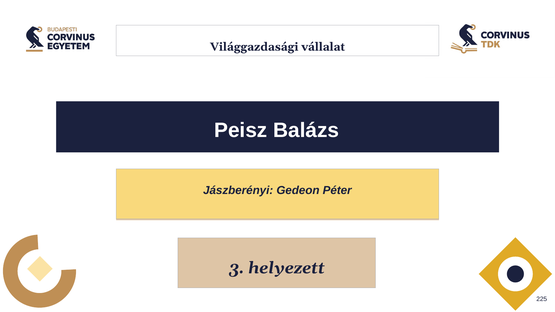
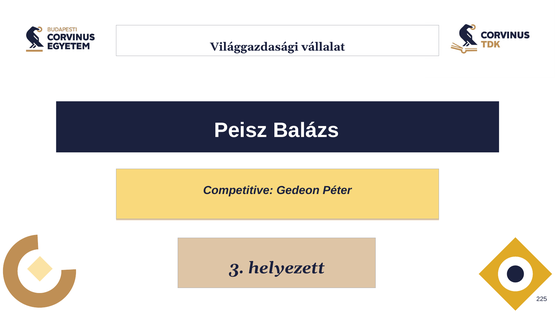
Jászberényi: Jászberényi -> Competitive (238, 191)
